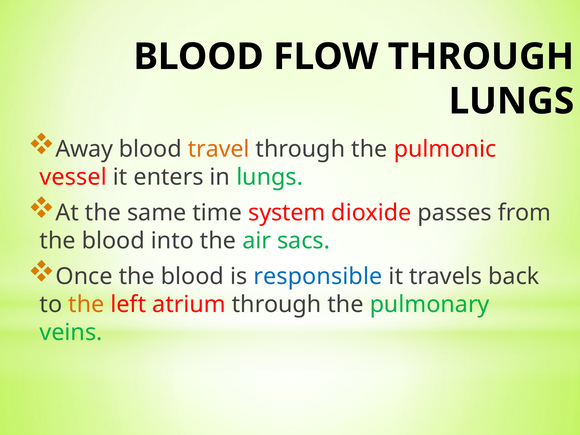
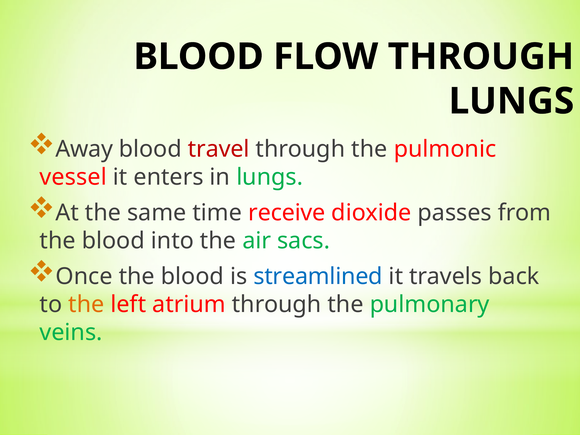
travel colour: orange -> red (219, 149)
system: system -> receive (287, 213)
responsible: responsible -> streamlined (318, 276)
